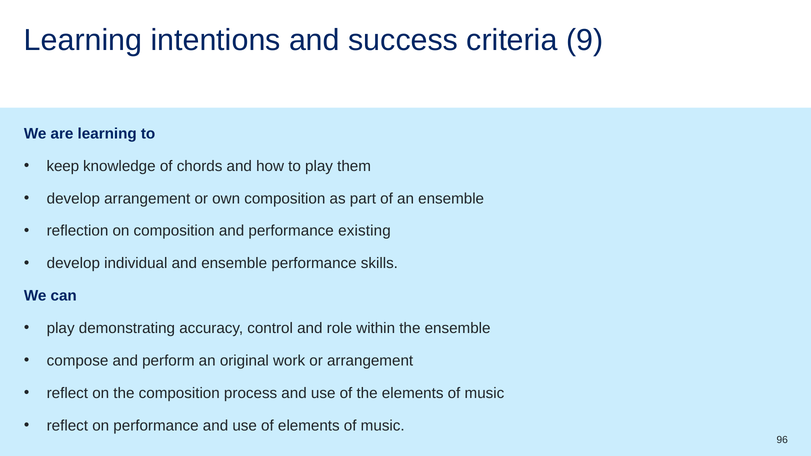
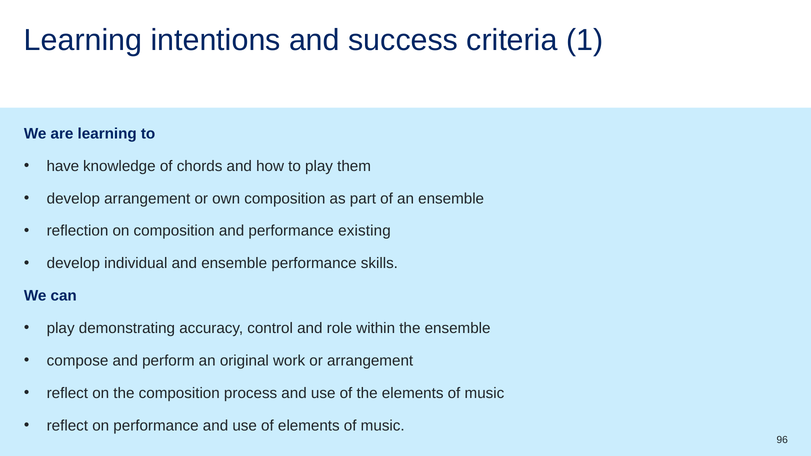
9: 9 -> 1 (585, 40)
keep: keep -> have (63, 166)
